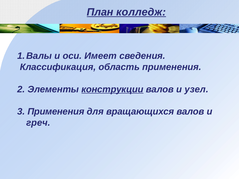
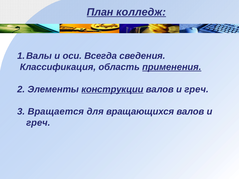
Имеет: Имеет -> Всегда (101, 56)
применения underline: none -> present (172, 67)
узел: узел -> греч (197, 89)
3 Применения: Применения -> Вращается (56, 112)
